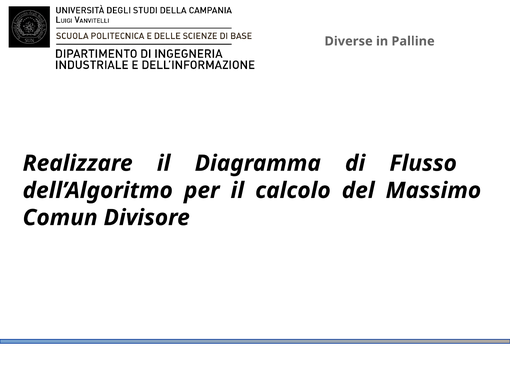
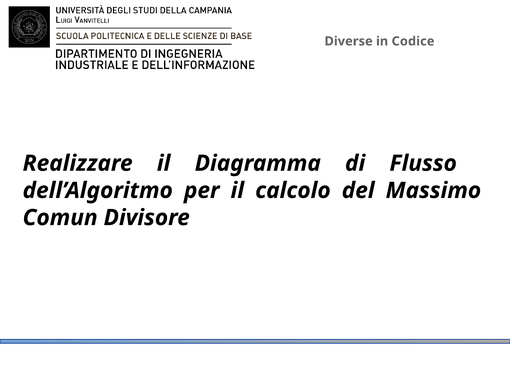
Palline: Palline -> Codice (413, 41)
